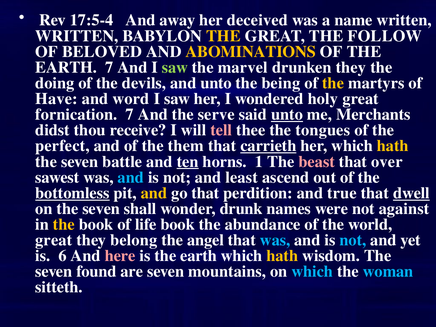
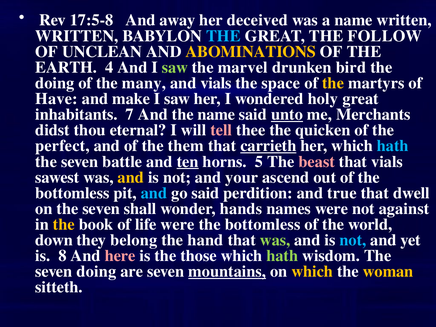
17:5-4: 17:5-4 -> 17:5-8 (92, 20)
THE colour: yellow -> light blue (223, 36)
BELOVED: BELOVED -> UNCLEAN (102, 52)
EARTH 7: 7 -> 4 (109, 67)
drunken they: they -> bird (351, 67)
devils: devils -> many (144, 83)
and unto: unto -> vials (216, 83)
being: being -> space (281, 83)
word: word -> make (131, 99)
fornication: fornication -> inhabitants (76, 114)
the serve: serve -> name (216, 114)
receive: receive -> eternal (138, 130)
tongues: tongues -> quicken (323, 130)
hath colour: yellow -> light blue (393, 146)
1: 1 -> 5 (259, 162)
that over: over -> vials (387, 162)
and colour: light blue -> yellow (131, 177)
least: least -> your (242, 177)
bottomless underline: present -> none (72, 193)
and colour: yellow -> light blue (154, 193)
go that: that -> said (205, 193)
dwell underline: present -> none (411, 193)
drunk: drunk -> hands (241, 209)
life book: book -> were (178, 224)
abundance: abundance -> bottomless (263, 224)
great: great -> down (54, 240)
angel: angel -> hand (205, 240)
was colour: light blue -> light green (275, 240)
6: 6 -> 8 (62, 256)
is the earth: earth -> those (199, 256)
hath colour: yellow -> light green (282, 256)
seven found: found -> doing (96, 272)
mountains underline: none -> present (227, 272)
which colour: light blue -> yellow (312, 272)
woman colour: light blue -> yellow (388, 272)
